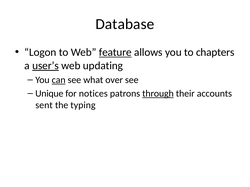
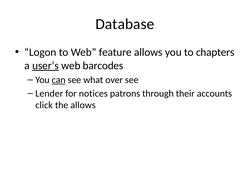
feature underline: present -> none (115, 52)
updating: updating -> barcodes (103, 66)
Unique: Unique -> Lender (49, 94)
through underline: present -> none (158, 94)
sent: sent -> click (44, 105)
the typing: typing -> allows (83, 105)
